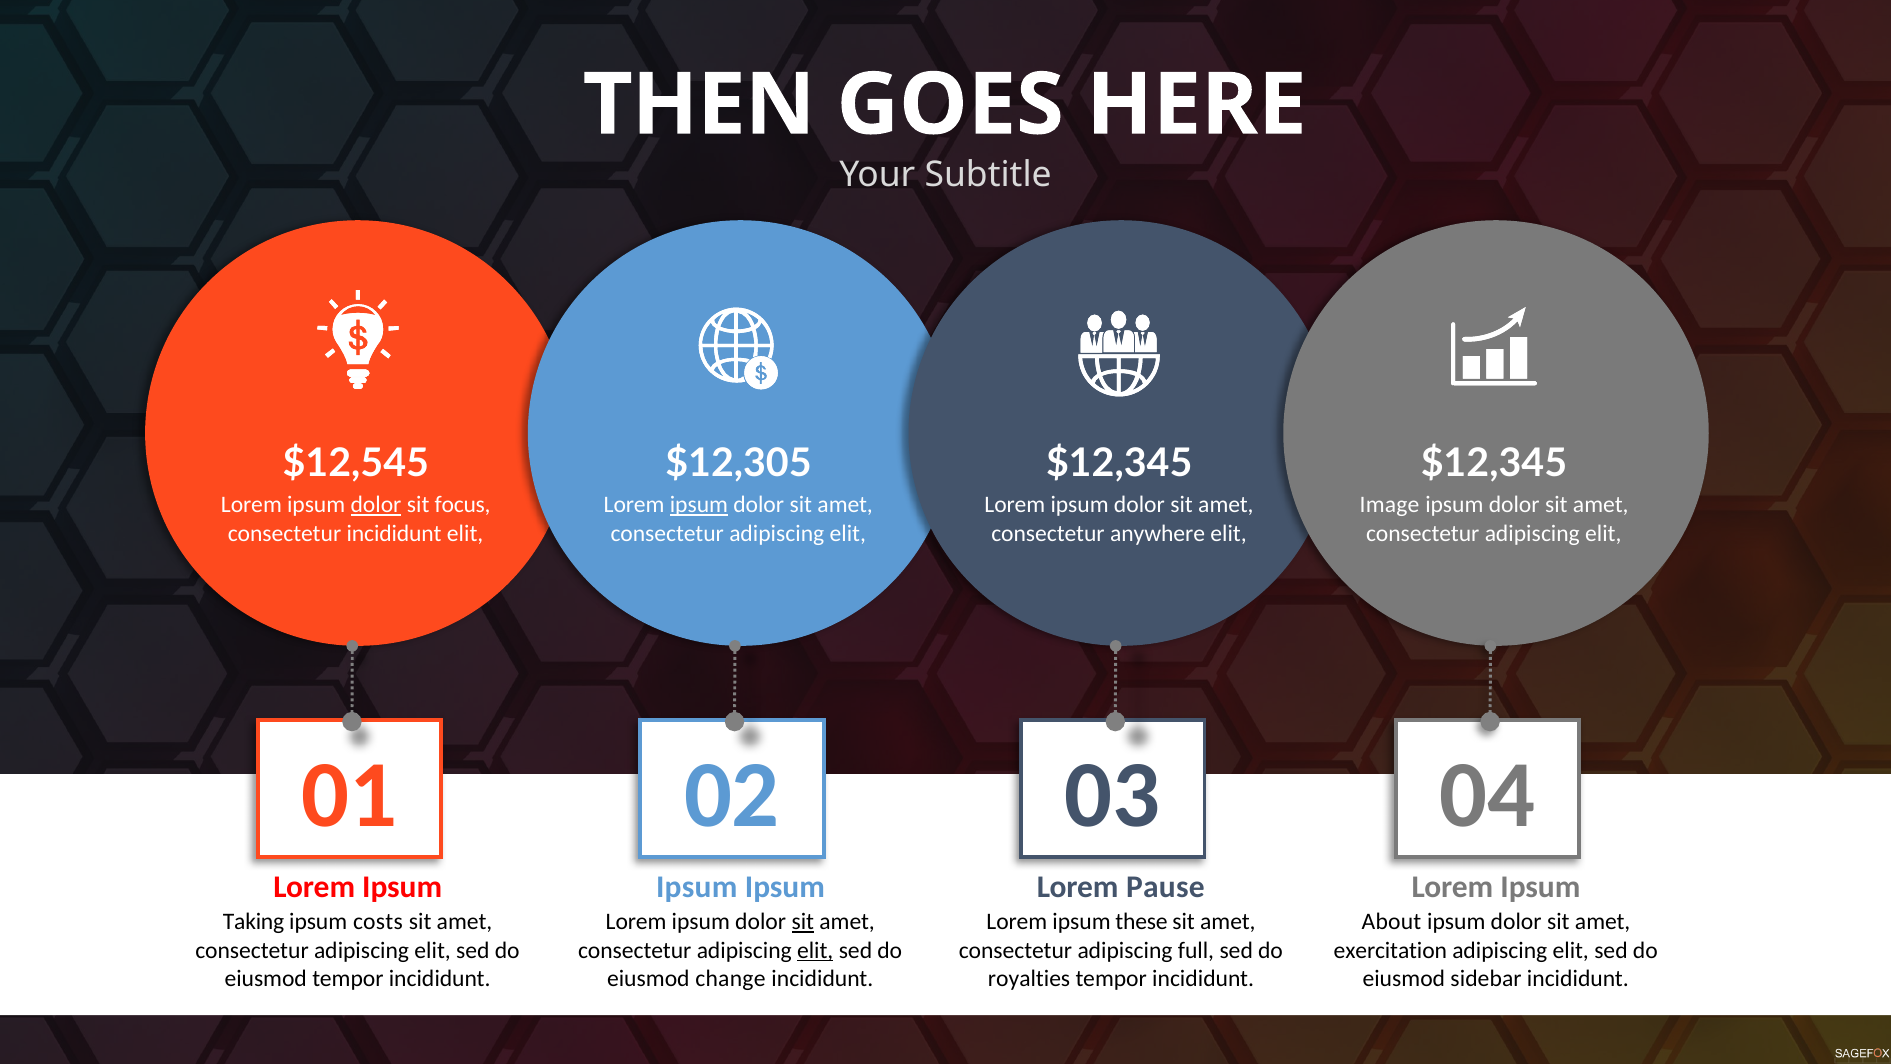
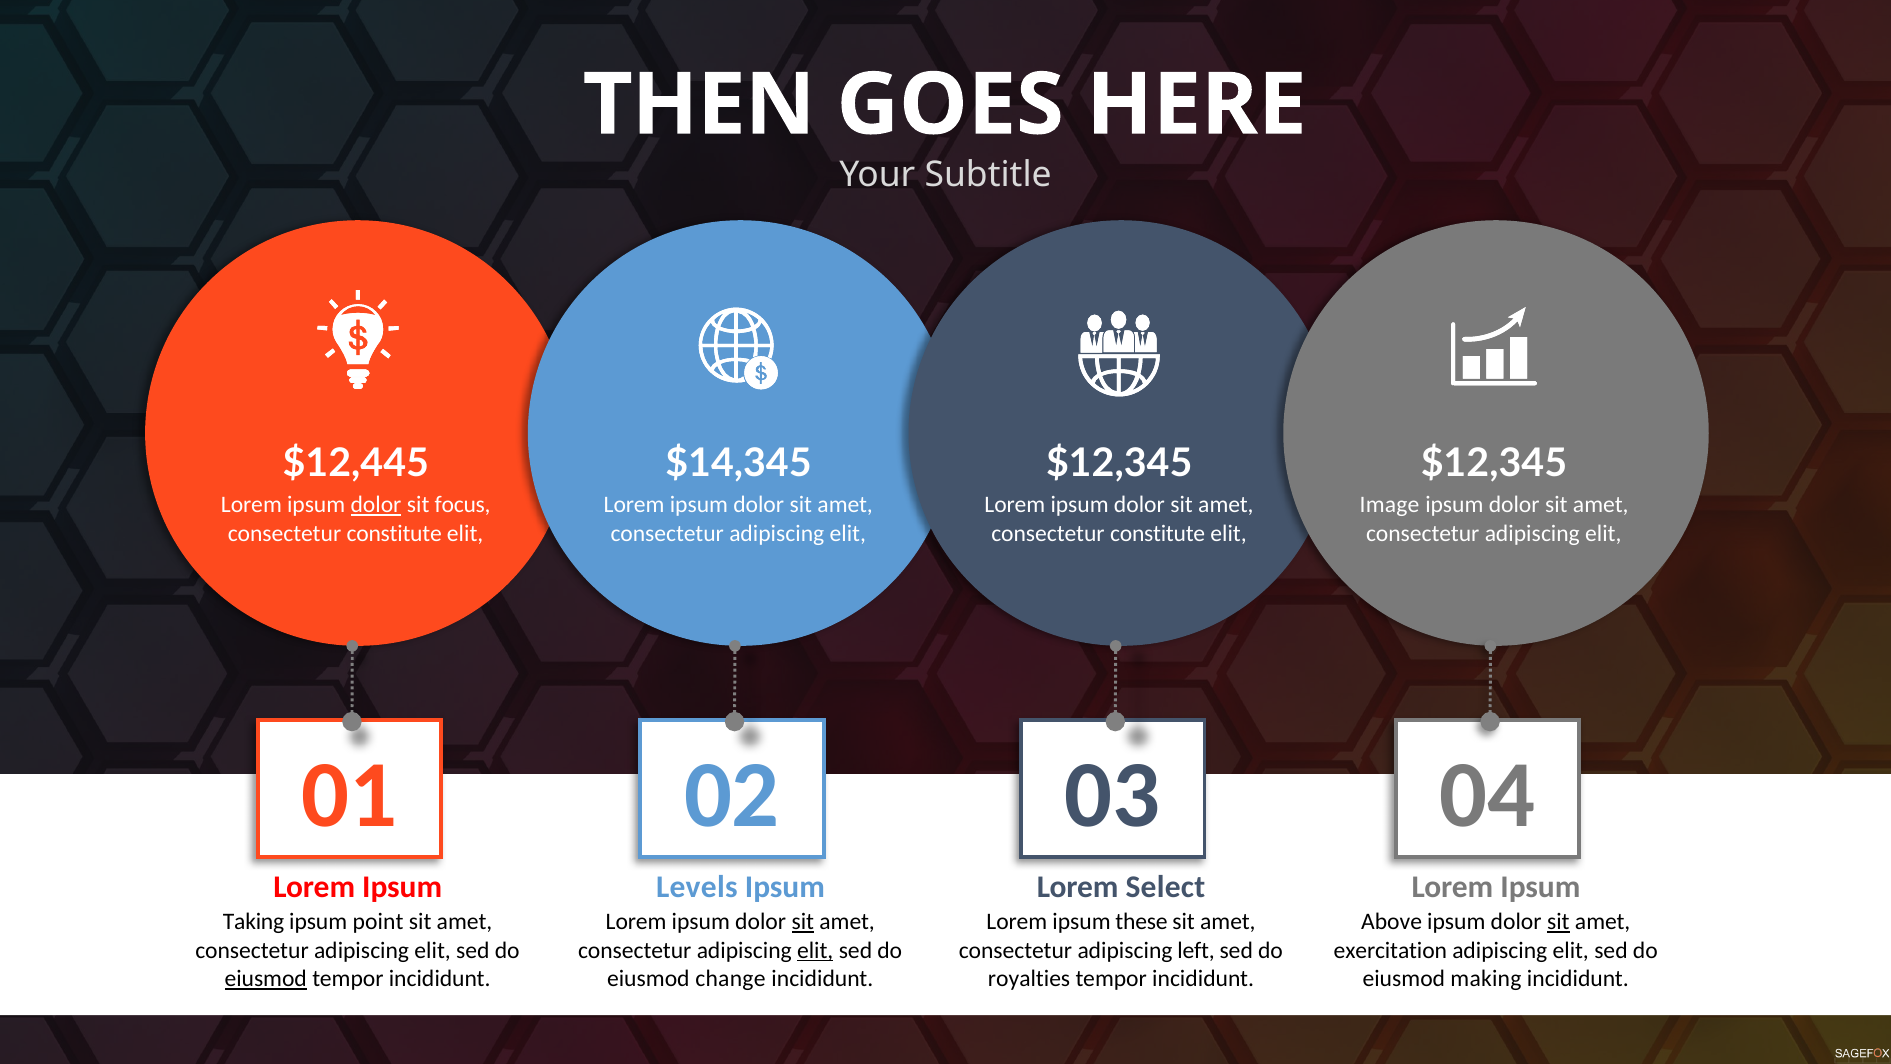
$12,545: $12,545 -> $12,445 (356, 463)
$12,305: $12,305 -> $14,345 (739, 463)
ipsum underline: present -> none (699, 505)
incididunt: incididunt -> constitute (394, 533)
anywhere: anywhere -> constitute (1158, 533)
Ipsum: Ipsum -> Levels (697, 887)
Pause: Pause -> Select (1165, 887)
costs: costs -> point (378, 922)
About: About -> Above (1392, 922)
sit underline: none -> present (1558, 922)
full: full -> left (1196, 950)
eiusmod underline: none -> present (266, 978)
sidebar: sidebar -> making (1486, 978)
